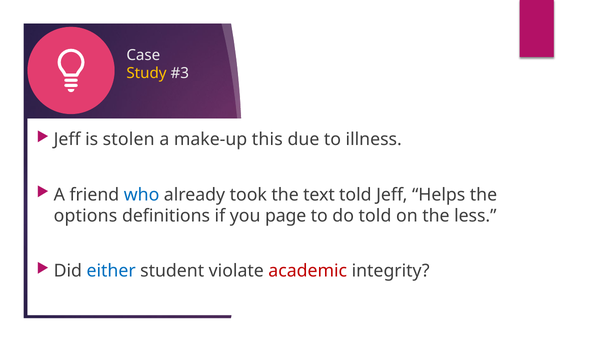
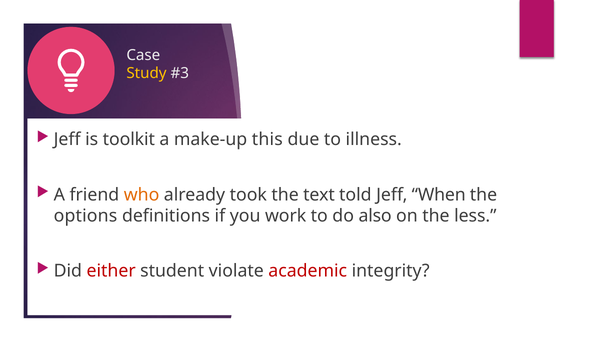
stolen: stolen -> toolkit (129, 139)
who colour: blue -> orange (142, 194)
Helps: Helps -> When (439, 194)
page: page -> work (286, 216)
do told: told -> also (375, 216)
either colour: blue -> red (111, 271)
